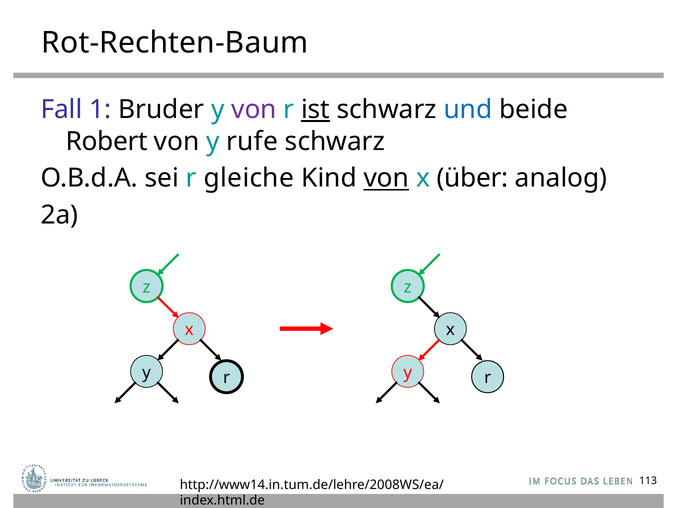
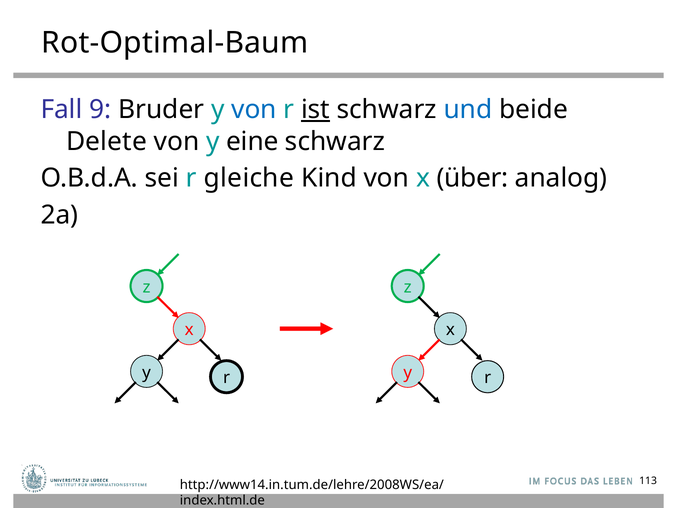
Rot-Rechten-Baum: Rot-Rechten-Baum -> Rot-Optimal-Baum (175, 43)
1: 1 -> 9 (100, 110)
von colour: purple -> blue (254, 110)
Robert: Robert -> Delete (107, 141)
rufe: rufe -> eine (252, 141)
von underline: present -> none (386, 178)
